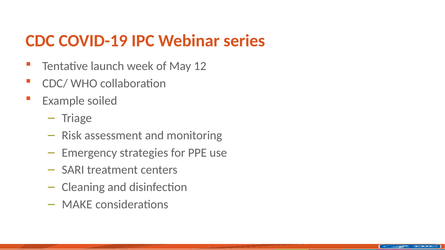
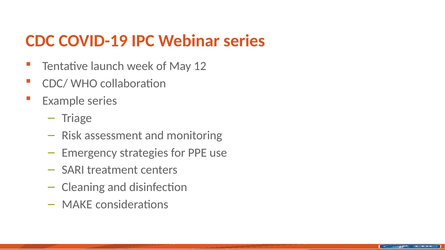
Example soiled: soiled -> series (102, 101)
